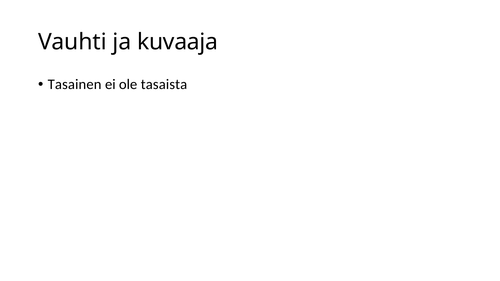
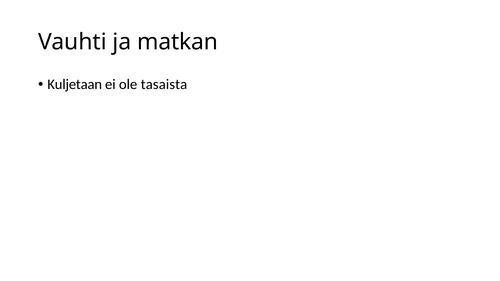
kuvaaja: kuvaaja -> matkan (178, 42)
Tasainen: Tasainen -> Kuljetaan (75, 85)
